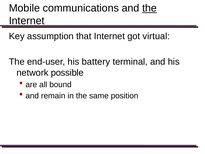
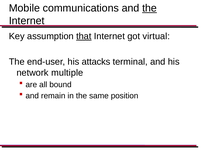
that underline: none -> present (84, 36)
battery: battery -> attacks (96, 62)
possible: possible -> multiple (67, 73)
